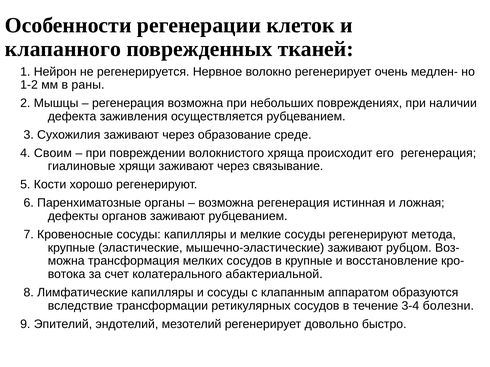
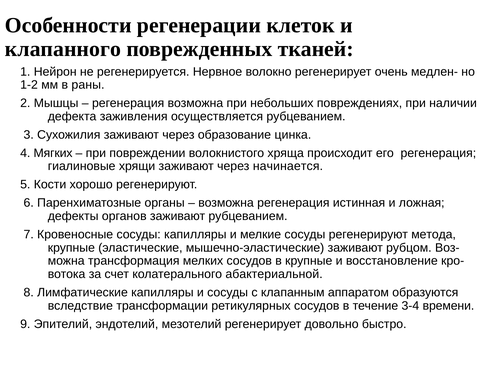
среде: среде -> цинка (293, 135)
Своим: Своим -> Мягких (53, 153)
связывание: связывание -> начинается (288, 167)
болезни: болезни -> времени (448, 306)
